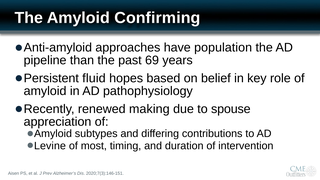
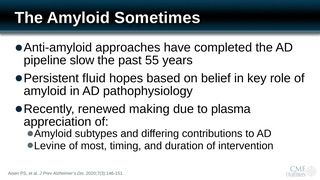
Confirming: Confirming -> Sometimes (157, 18)
population: population -> completed (223, 48)
than: than -> slow (82, 60)
69: 69 -> 55 (152, 60)
spouse: spouse -> plasma (231, 109)
